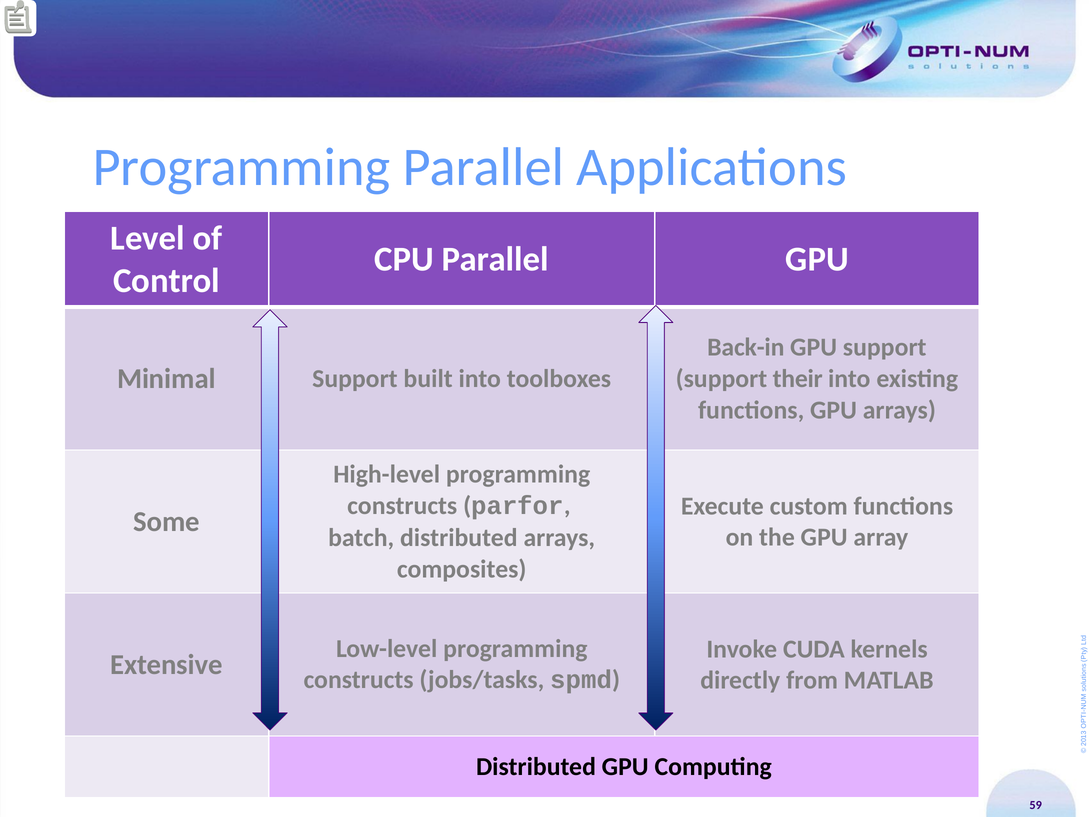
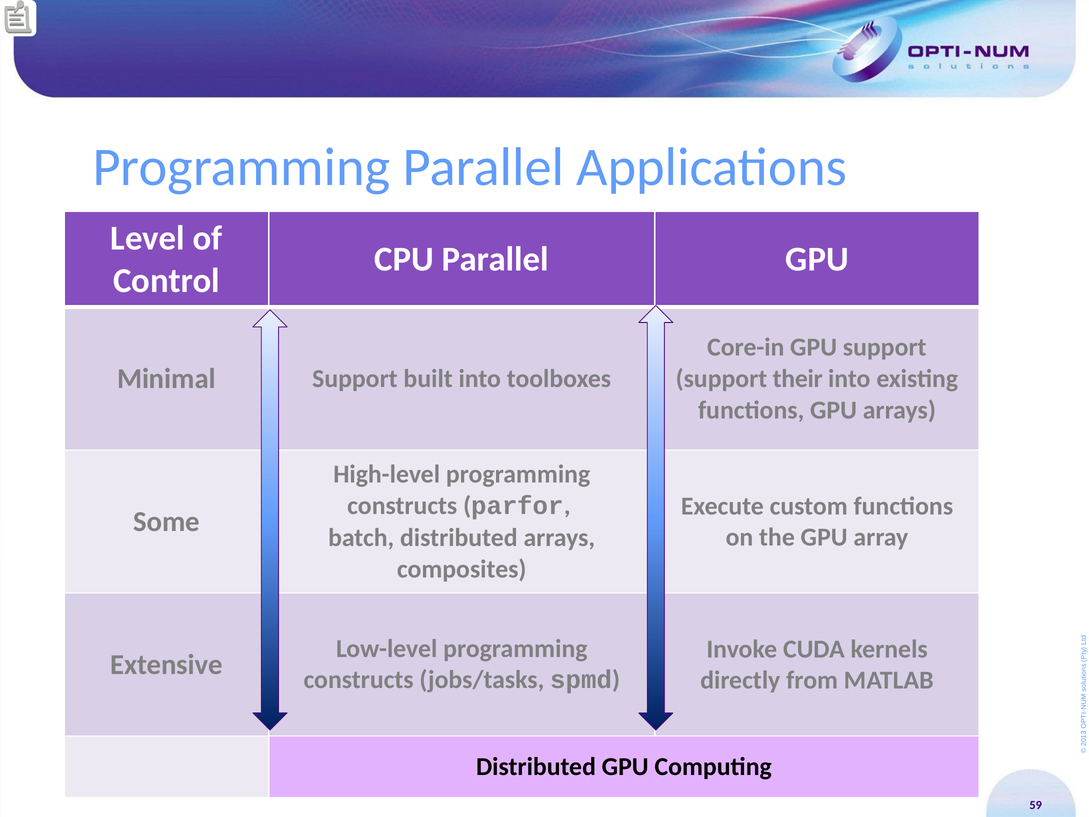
Back-in: Back-in -> Core-in (746, 347)
